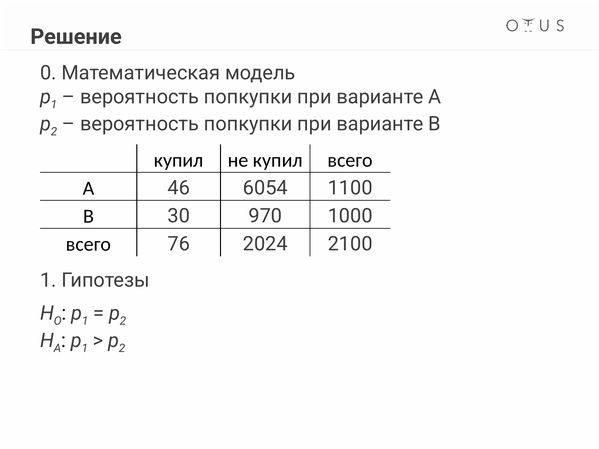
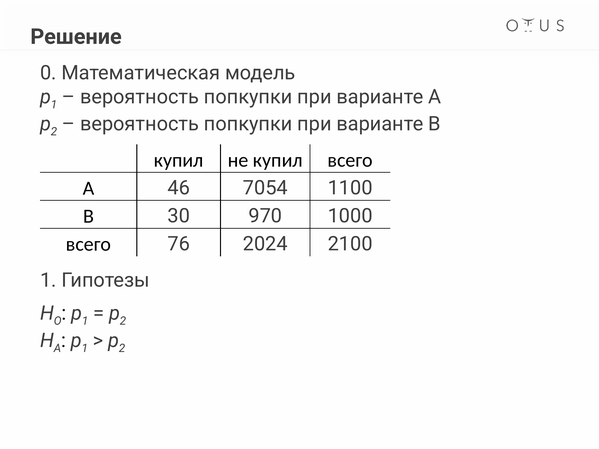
6054: 6054 -> 7054 (265, 188)
